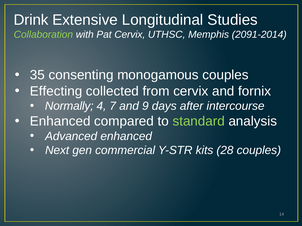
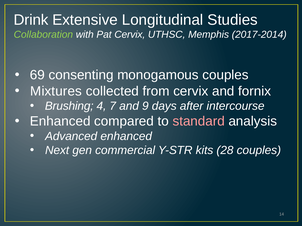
2091-2014: 2091-2014 -> 2017-2014 (259, 35)
35: 35 -> 69 (37, 75)
Effecting: Effecting -> Mixtures (56, 91)
Normally: Normally -> Brushing (69, 106)
standard colour: light green -> pink (199, 122)
